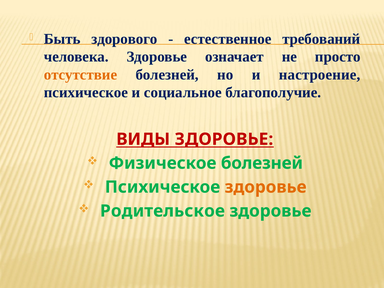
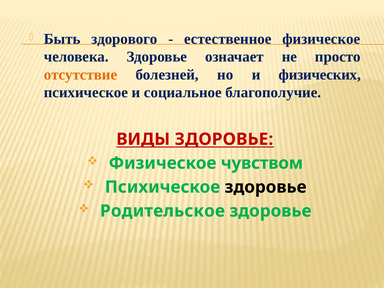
естественное требований: требований -> физическое (321, 39)
настроение: настроение -> физических (320, 75)
Физическое болезней: болезней -> чувством (262, 163)
здоровье colour: orange -> black (266, 187)
